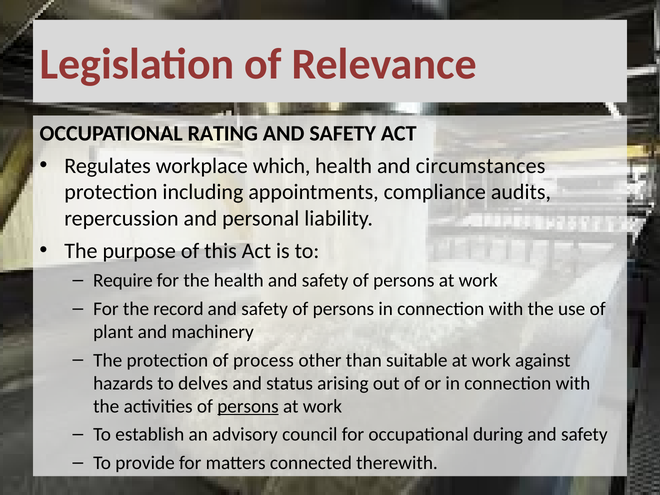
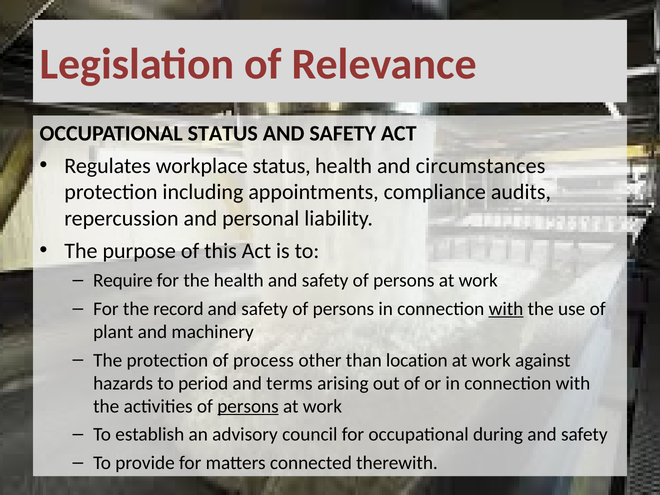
OCCUPATIONAL RATING: RATING -> STATUS (223, 134)
workplace which: which -> status (282, 166)
with underline: none -> present (506, 309)
suitable: suitable -> location (417, 360)
delves: delves -> period (203, 383)
status: status -> terms (289, 383)
